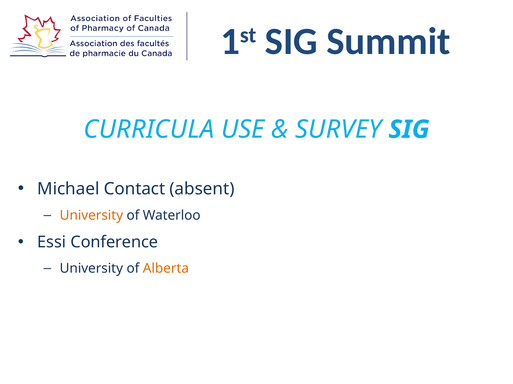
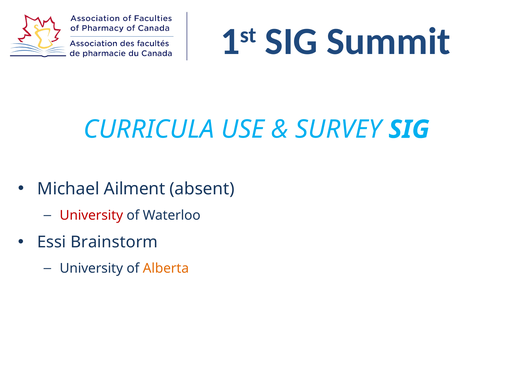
Contact: Contact -> Ailment (135, 189)
University colour: orange -> red (91, 216)
Conference: Conference -> Brainstorm (114, 243)
